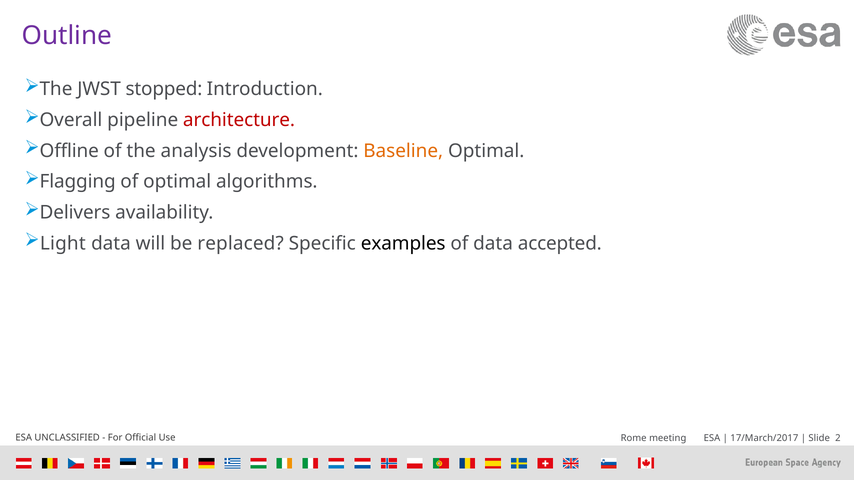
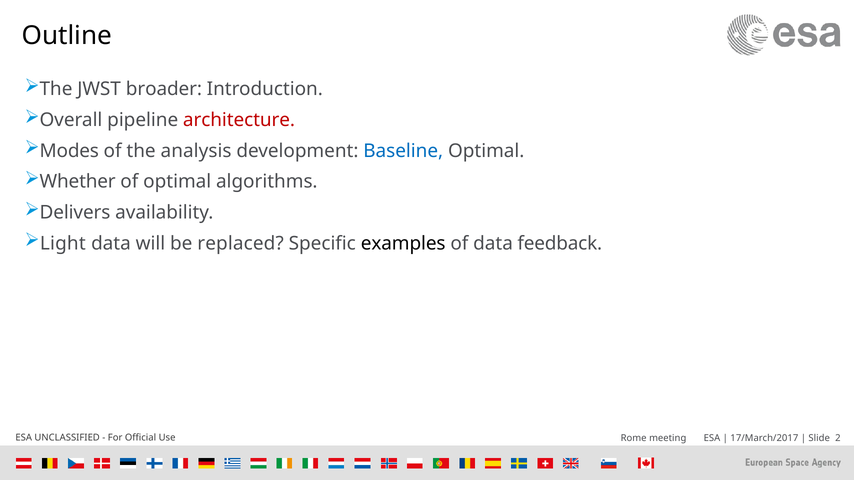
Outline colour: purple -> black (67, 36)
stopped: stopped -> broader (164, 89)
Offline: Offline -> Modes (69, 151)
Baseline colour: orange -> blue (403, 151)
Flagging: Flagging -> Whether (78, 182)
accepted: accepted -> feedback (560, 244)
